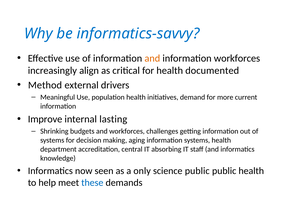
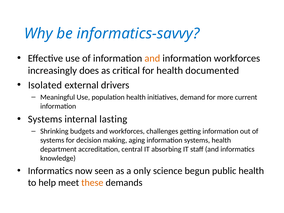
align: align -> does (89, 71)
Method: Method -> Isolated (45, 85)
Improve: Improve -> Systems (45, 119)
science public: public -> begun (197, 171)
these colour: blue -> orange (92, 183)
